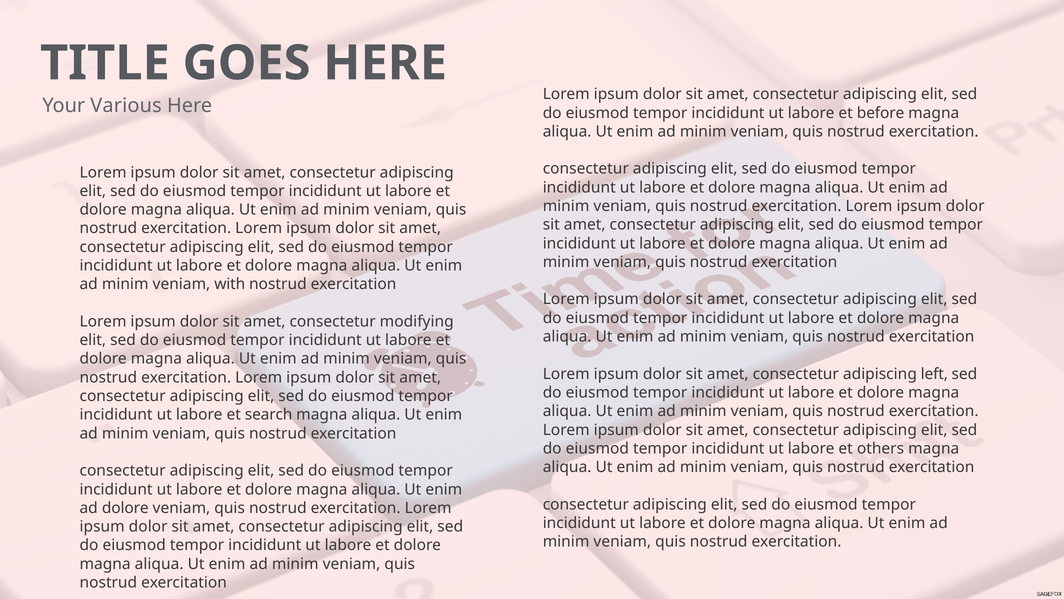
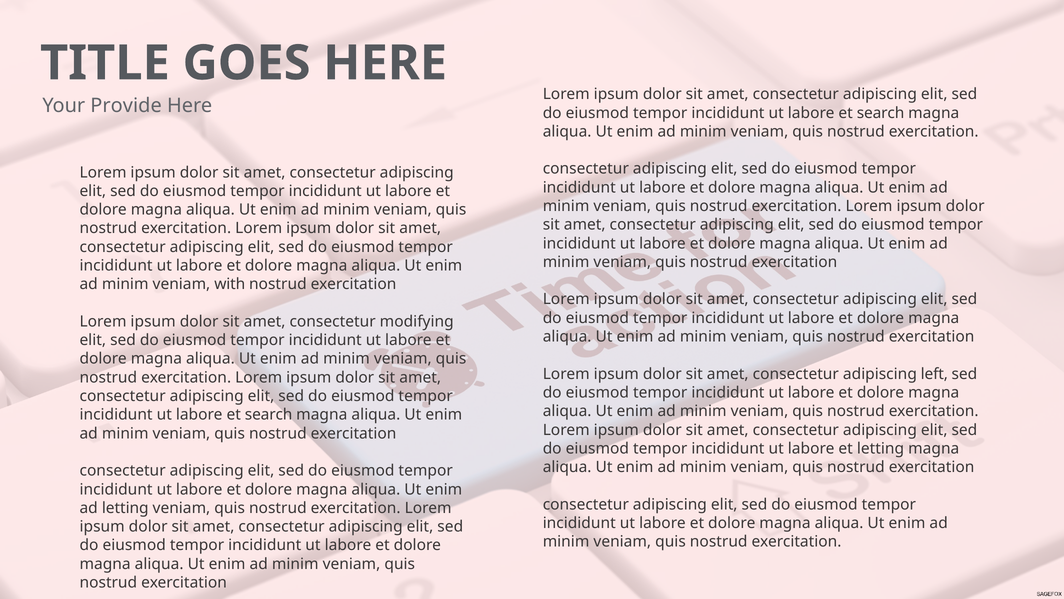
Various: Various -> Provide (126, 106)
before: before -> search (881, 113)
et others: others -> letting (880, 448)
ad dolore: dolore -> letting (125, 508)
